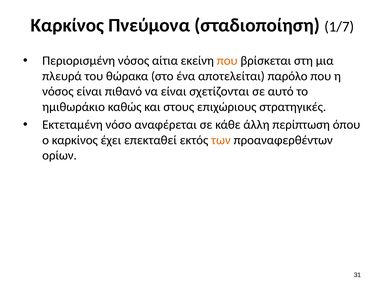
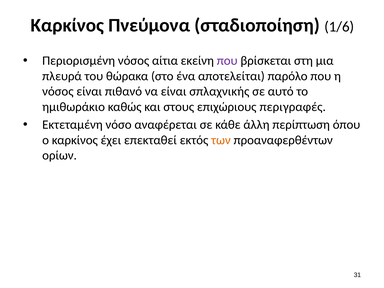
1/7: 1/7 -> 1/6 (339, 27)
που colour: orange -> purple (227, 61)
σχετίζονται: σχετίζονται -> σπλαχνικής (219, 91)
στρατηγικές: στρατηγικές -> περιγραφές (293, 107)
